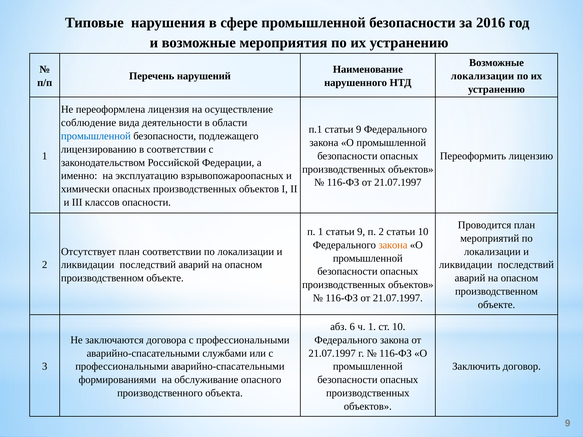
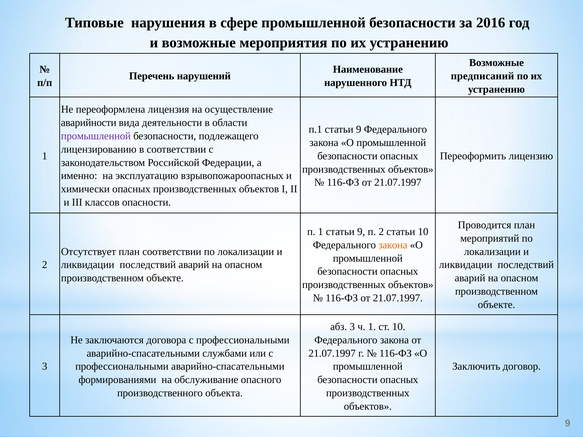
локализации: локализации -> предписаний (483, 76)
соблюдение: соблюдение -> аварийности (89, 123)
промышленной colour: blue -> purple (96, 136)
абз 6: 6 -> 3 (352, 327)
